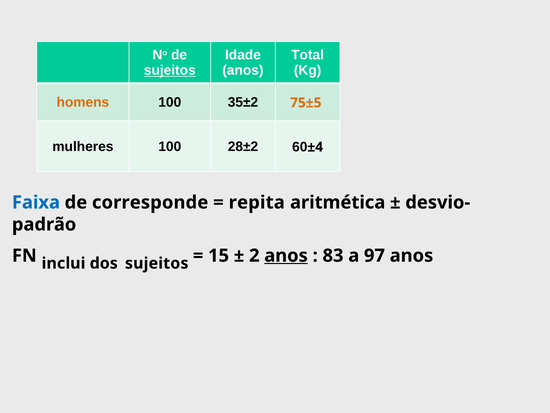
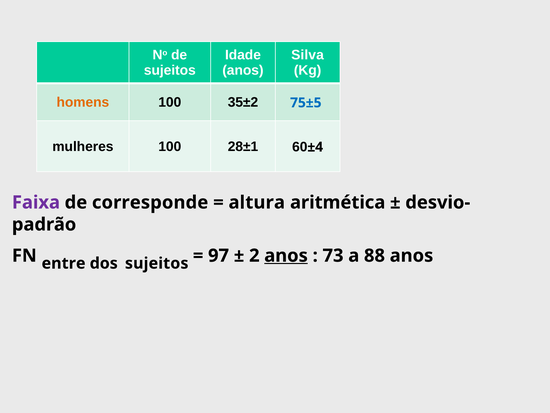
Total: Total -> Silva (308, 55)
sujeitos underline: present -> none (170, 70)
75±5 colour: orange -> blue (306, 103)
28±2: 28±2 -> 28±1 (243, 146)
Faixa colour: blue -> purple (36, 202)
repita: repita -> altura (257, 202)
inclui: inclui -> entre (64, 263)
15: 15 -> 97 (219, 255)
83: 83 -> 73 (333, 255)
97: 97 -> 88 (374, 255)
